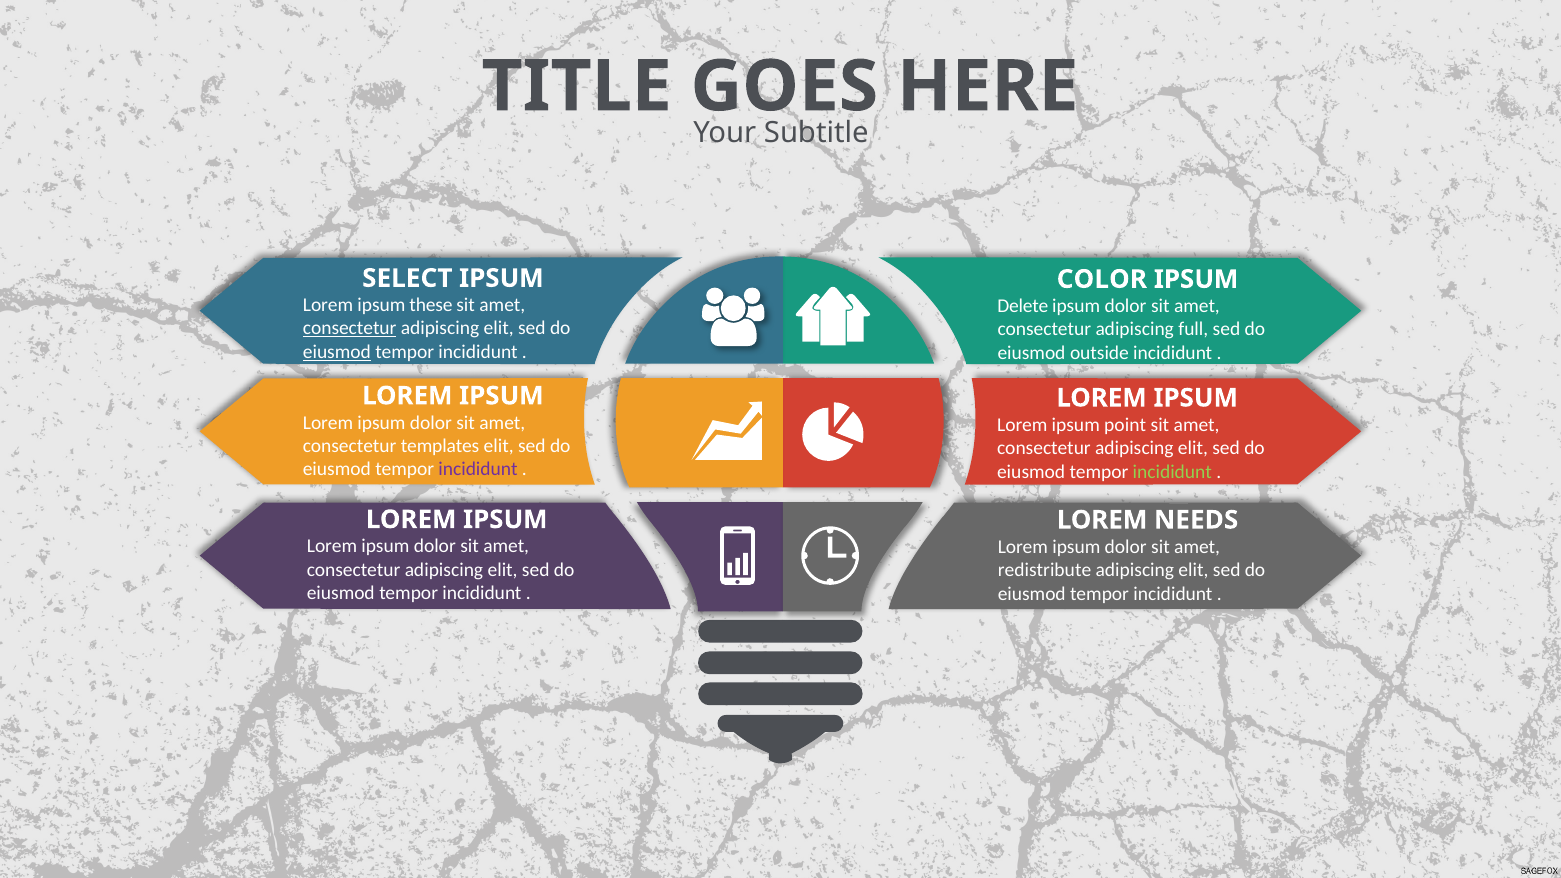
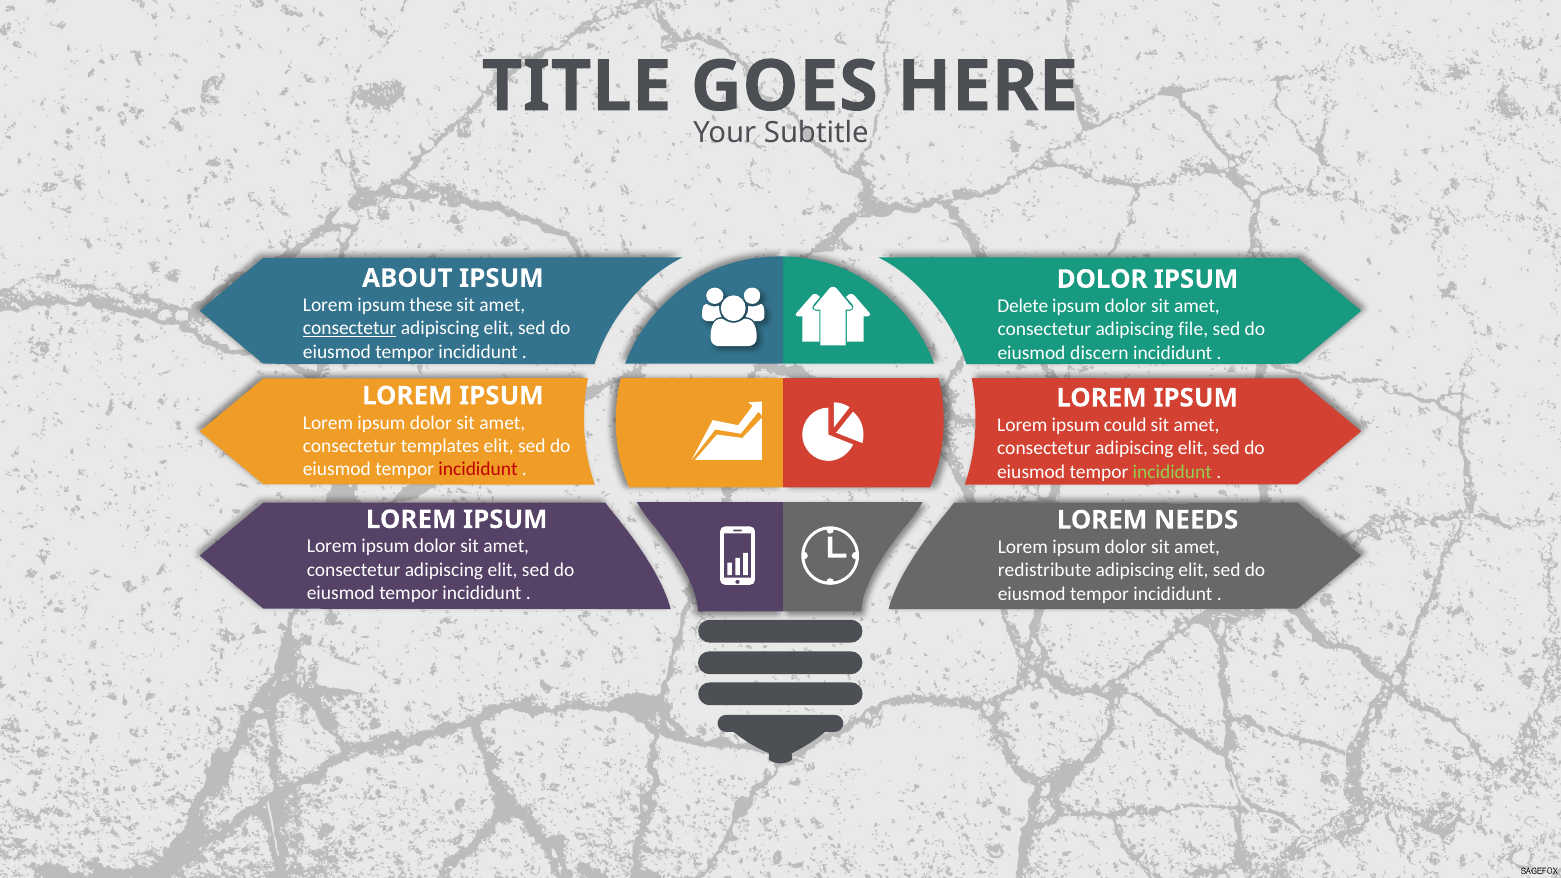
SELECT: SELECT -> ABOUT (407, 278)
COLOR: COLOR -> DOLOR (1102, 279)
full: full -> file (1193, 330)
eiusmod underline: present -> none (337, 352)
outside: outside -> discern (1099, 353)
point: point -> could (1125, 425)
incididunt colour: purple -> red (478, 470)
